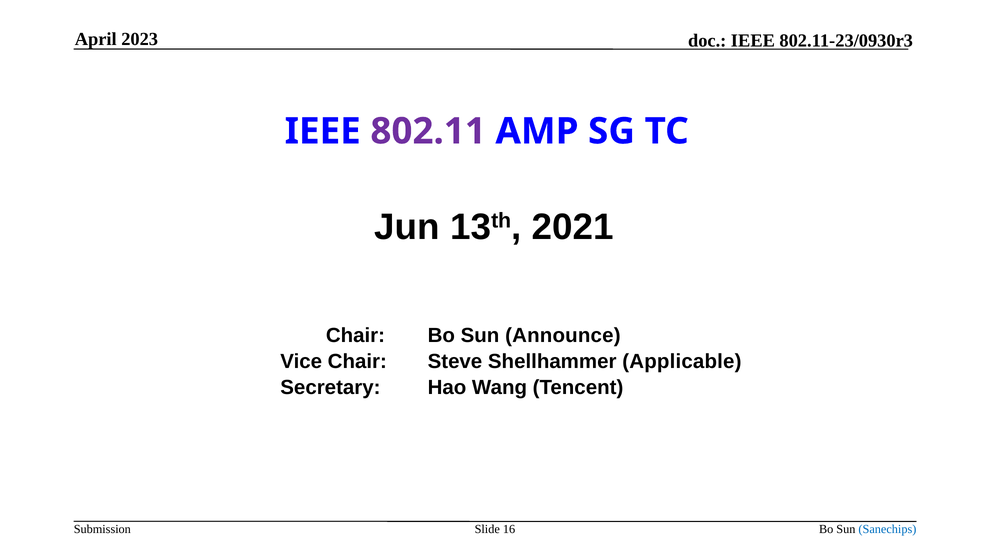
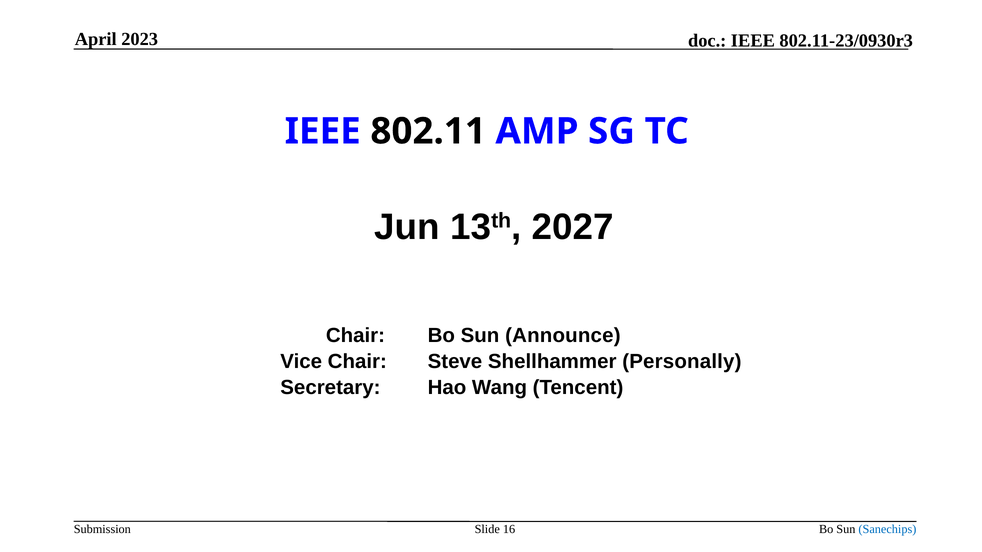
802.11 colour: purple -> black (428, 131)
2021: 2021 -> 2027 (573, 227)
Applicable: Applicable -> Personally (682, 362)
